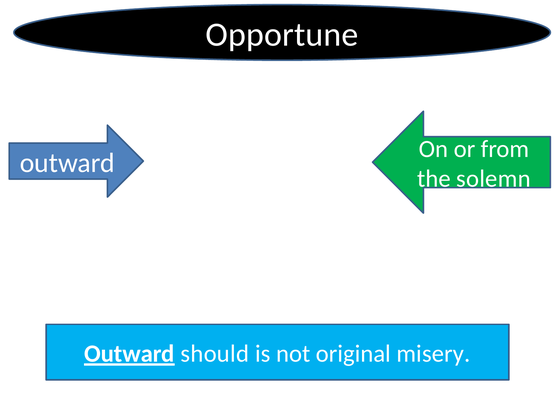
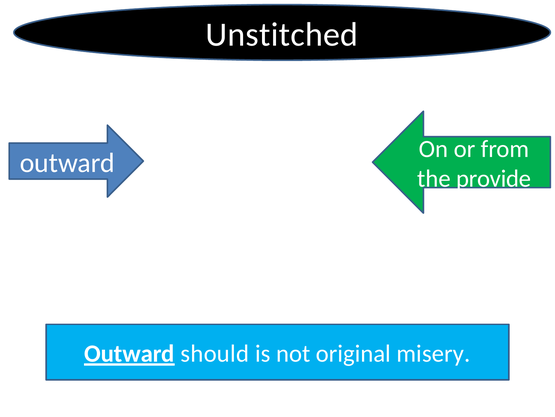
Opportune: Opportune -> Unstitched (282, 35)
solemn: solemn -> provide (494, 178)
